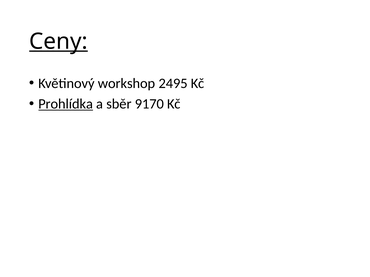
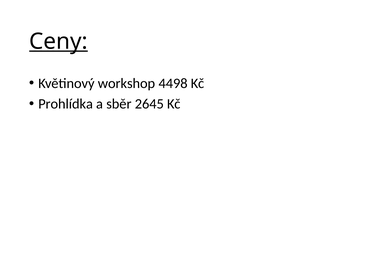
2495: 2495 -> 4498 (173, 83)
Prohlídka underline: present -> none (66, 104)
9170: 9170 -> 2645 (149, 104)
